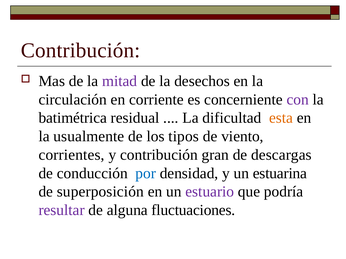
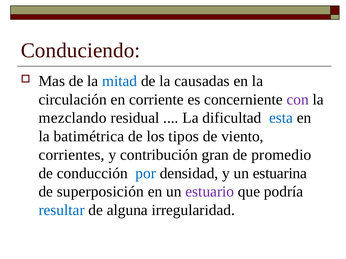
Contribución: Contribución -> Conduciendo (81, 50)
mitad colour: purple -> blue (120, 81)
desechos: desechos -> causadas (202, 81)
batimétrica: batimétrica -> mezclando (73, 118)
esta colour: orange -> blue (281, 118)
usualmente: usualmente -> batimétrica (89, 137)
descargas: descargas -> promedio (281, 155)
resultar colour: purple -> blue (62, 210)
fluctuaciones: fluctuaciones -> irregularidad (193, 210)
